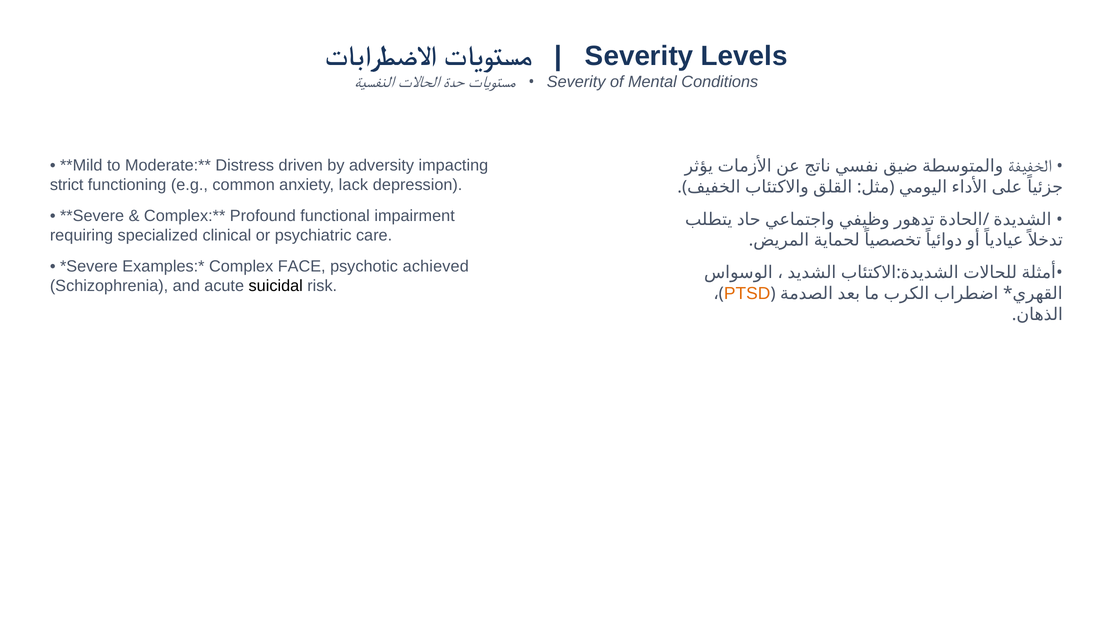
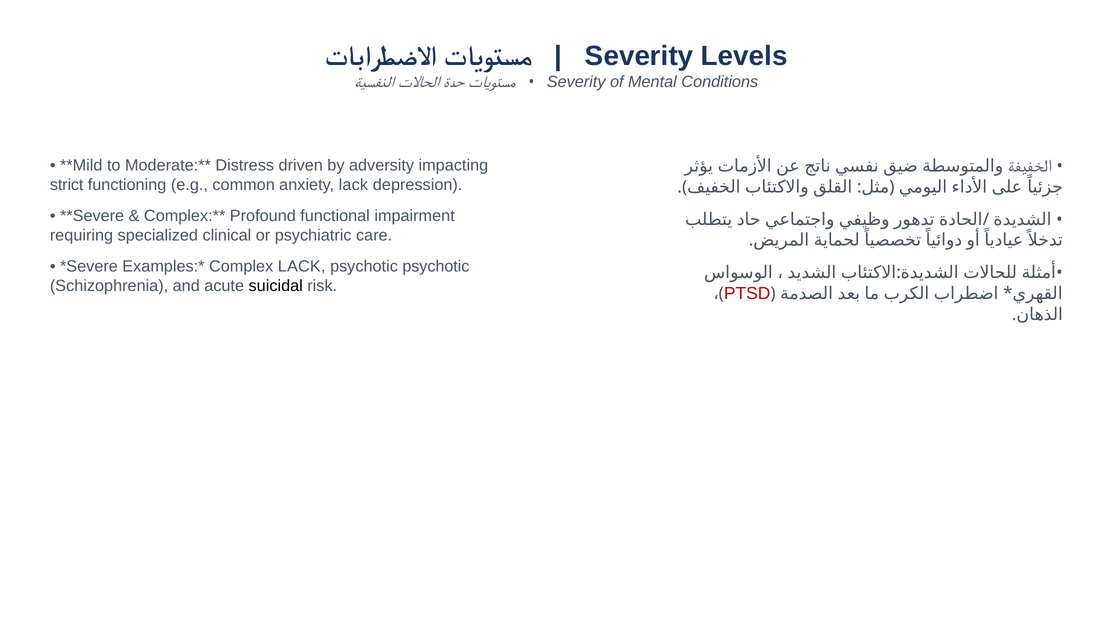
Complex FACE: FACE -> LACK (302, 266)
psychotic achieved: achieved -> psychotic (436, 266)
PTSD colour: orange -> red (747, 294)
